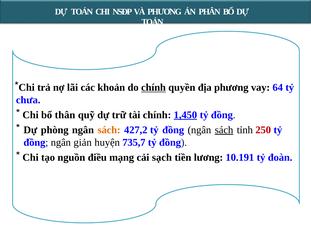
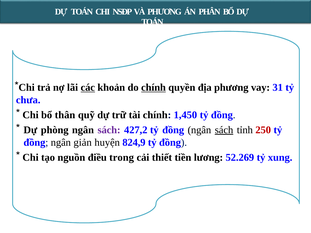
các underline: none -> present (88, 88)
64: 64 -> 31 (278, 88)
1,450 underline: present -> none (185, 115)
sách colour: orange -> purple (109, 130)
735,7: 735,7 -> 824,9 (134, 143)
mạng: mạng -> trong (122, 158)
sạch: sạch -> thiết (162, 158)
10.191: 10.191 -> 52.269 (240, 158)
đoàn: đoàn -> xung (280, 158)
